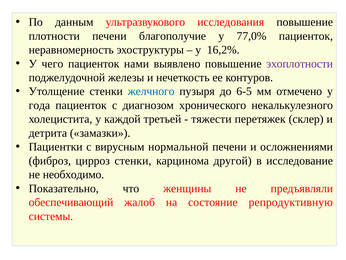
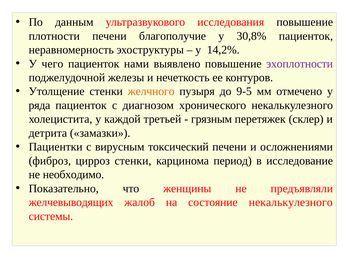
77,0%: 77,0% -> 30,8% (252, 36)
16,2%: 16,2% -> 14,2% (223, 50)
желчного colour: blue -> orange (151, 91)
6-5: 6-5 -> 9-5 (244, 91)
года: года -> ряда (39, 105)
тяжести: тяжести -> грязным (212, 119)
нормальной: нормальной -> токсический (178, 147)
другой: другой -> период (233, 160)
обеспечивающий: обеспечивающий -> желчевыводящих (71, 202)
состояние репродуктивную: репродуктивную -> некалькулезного (291, 202)
